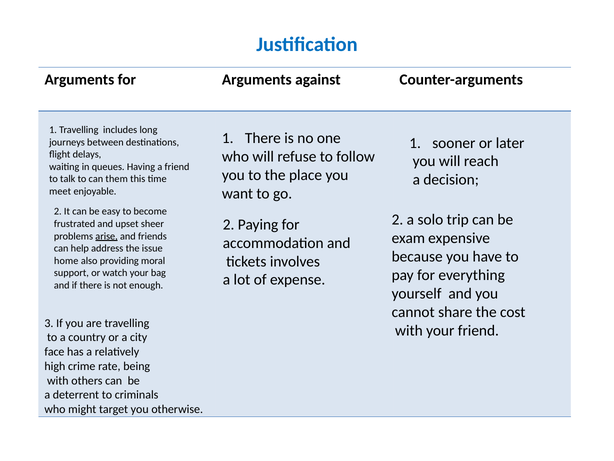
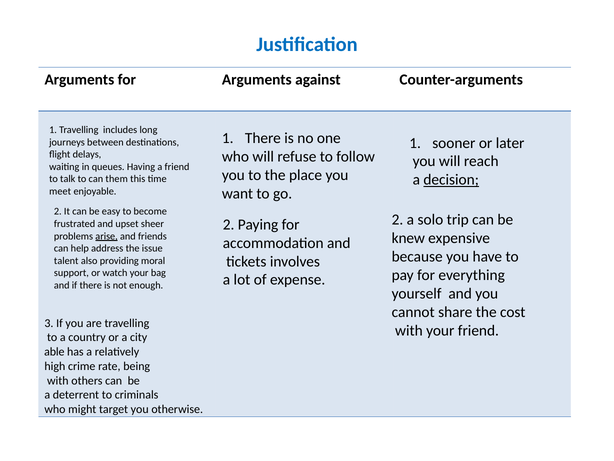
decision underline: none -> present (451, 180)
exam: exam -> knew (408, 238)
home: home -> talent (66, 260)
face: face -> able (54, 351)
